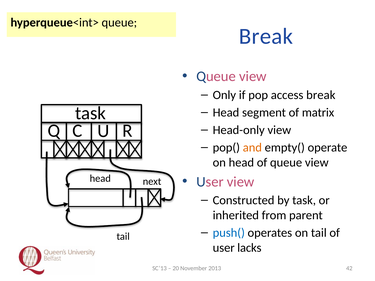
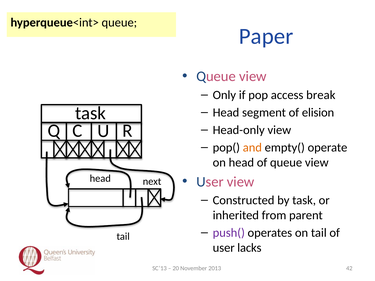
Break: Break -> Paper (266, 36)
matrix: matrix -> elision (318, 113)
push( colour: blue -> purple (229, 233)
